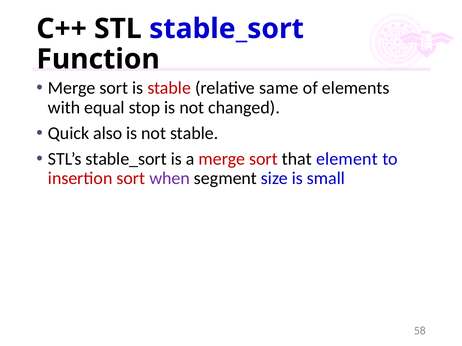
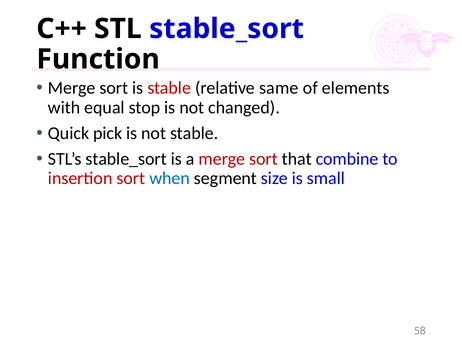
also: also -> pick (108, 133)
element: element -> combine (347, 159)
when colour: purple -> blue (170, 179)
